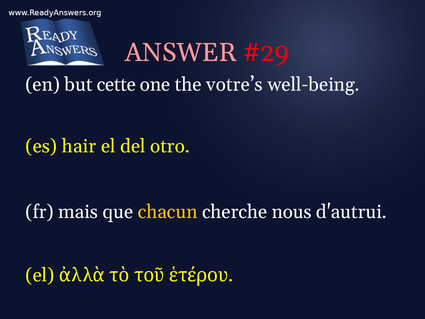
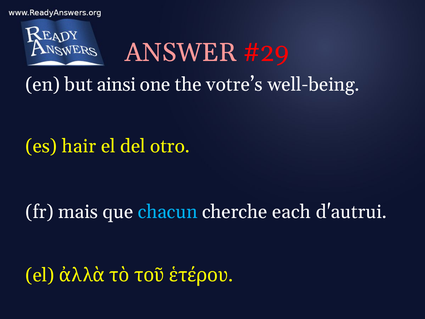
cette: cette -> ainsi (116, 85)
chacun colour: yellow -> light blue (168, 212)
nous: nous -> each (291, 212)
